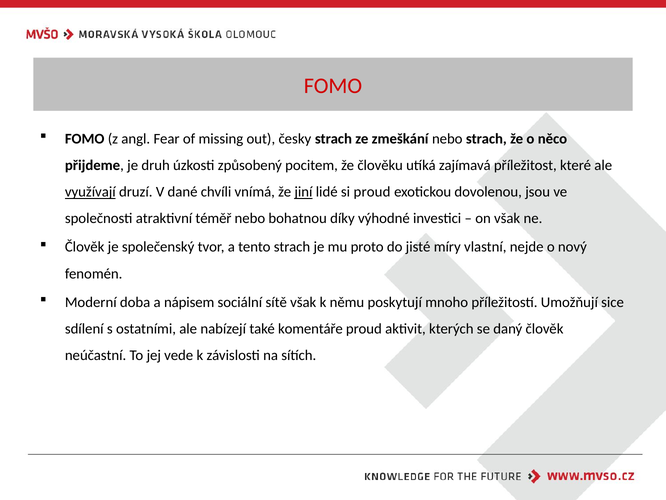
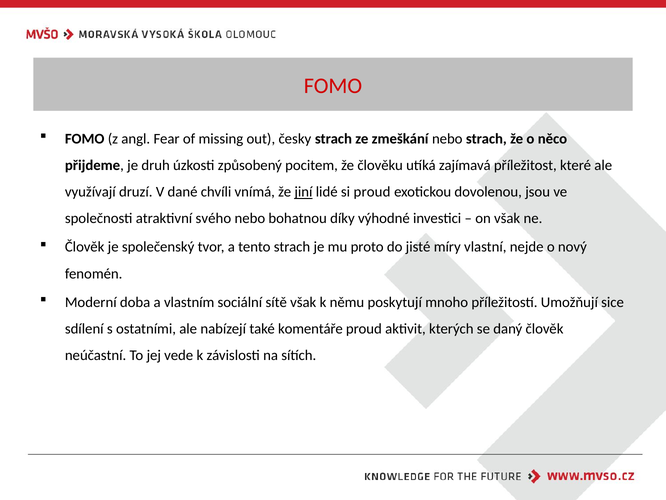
využívají underline: present -> none (90, 192)
téměř: téměř -> svého (213, 218)
nápisem: nápisem -> vlastním (189, 302)
